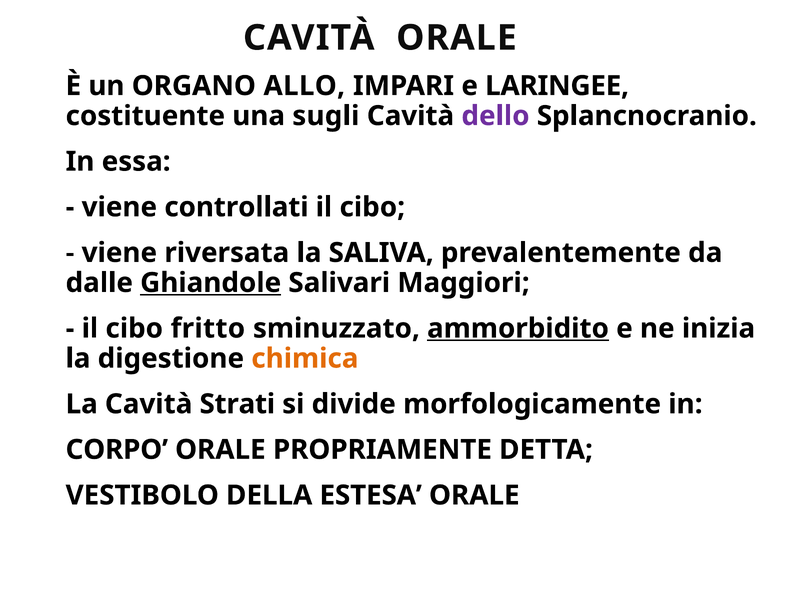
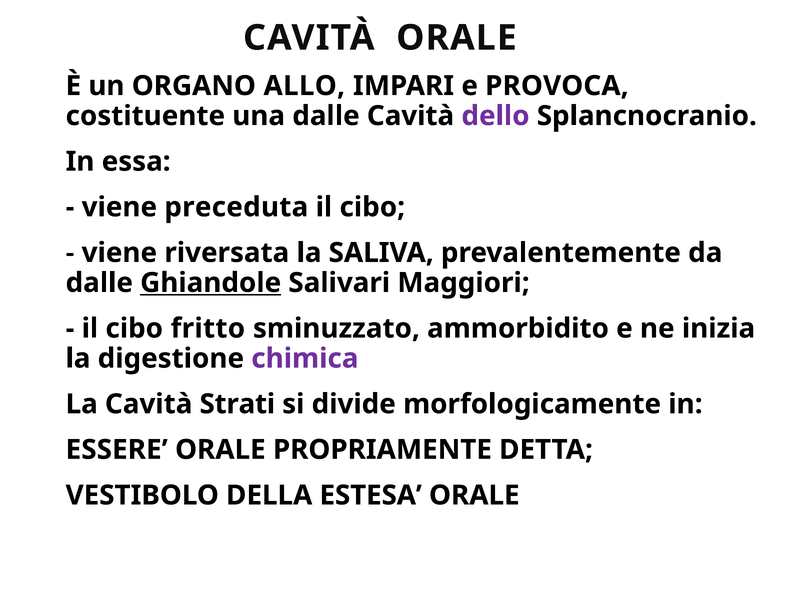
LARINGEE: LARINGEE -> PROVOCA (557, 86)
una sugli: sugli -> dalle (326, 116)
controllati: controllati -> preceduta (236, 207)
ammorbidito underline: present -> none (518, 329)
chimica colour: orange -> purple (305, 359)
CORPO: CORPO -> ESSERE (117, 450)
